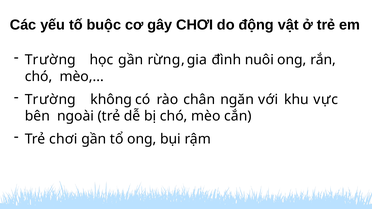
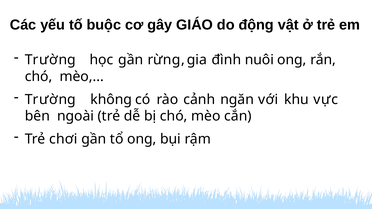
gây CHƠI: CHƠI -> GIÁO (195, 25)
chân: chân -> cảnh (199, 100)
